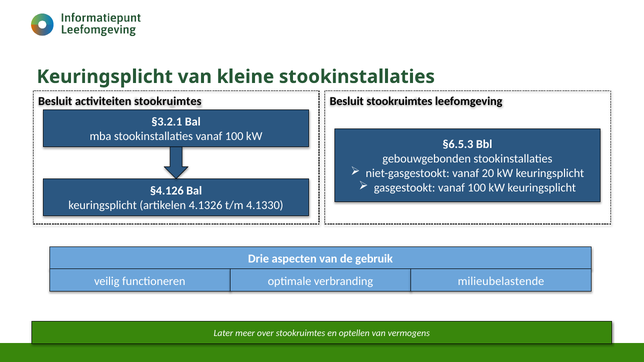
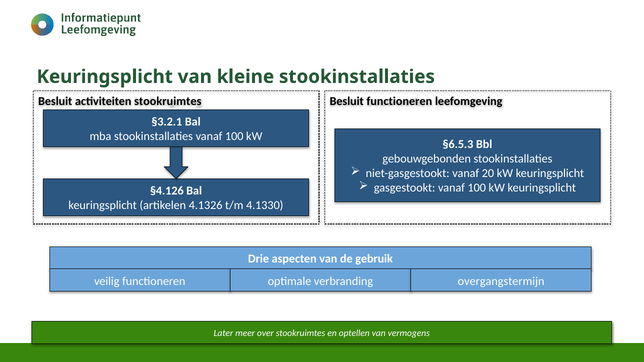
Besluit stookruimtes: stookruimtes -> functioneren (399, 101)
milieubelastende: milieubelastende -> overgangstermijn (501, 281)
